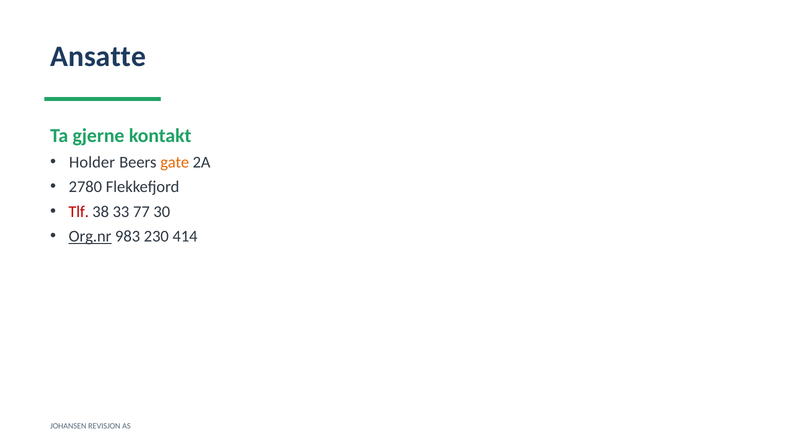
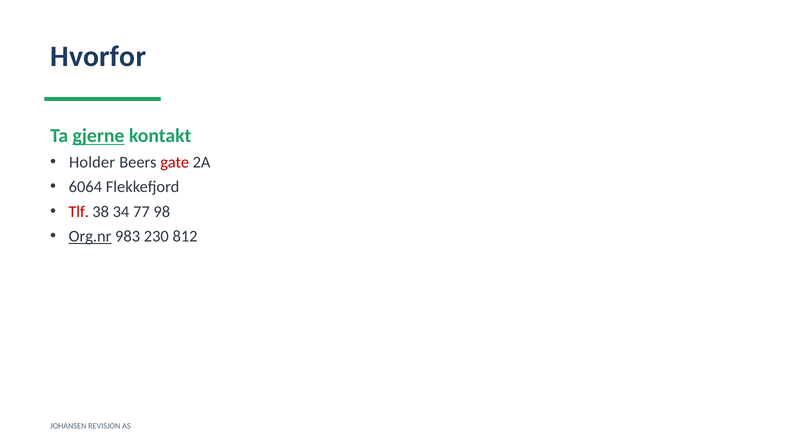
Ansatte: Ansatte -> Hvorfor (98, 56)
gjerne underline: none -> present (99, 136)
gate colour: orange -> red (175, 162)
2780: 2780 -> 6064 (85, 187)
33: 33 -> 34 (121, 212)
30: 30 -> 98 (162, 212)
414: 414 -> 812 (185, 236)
